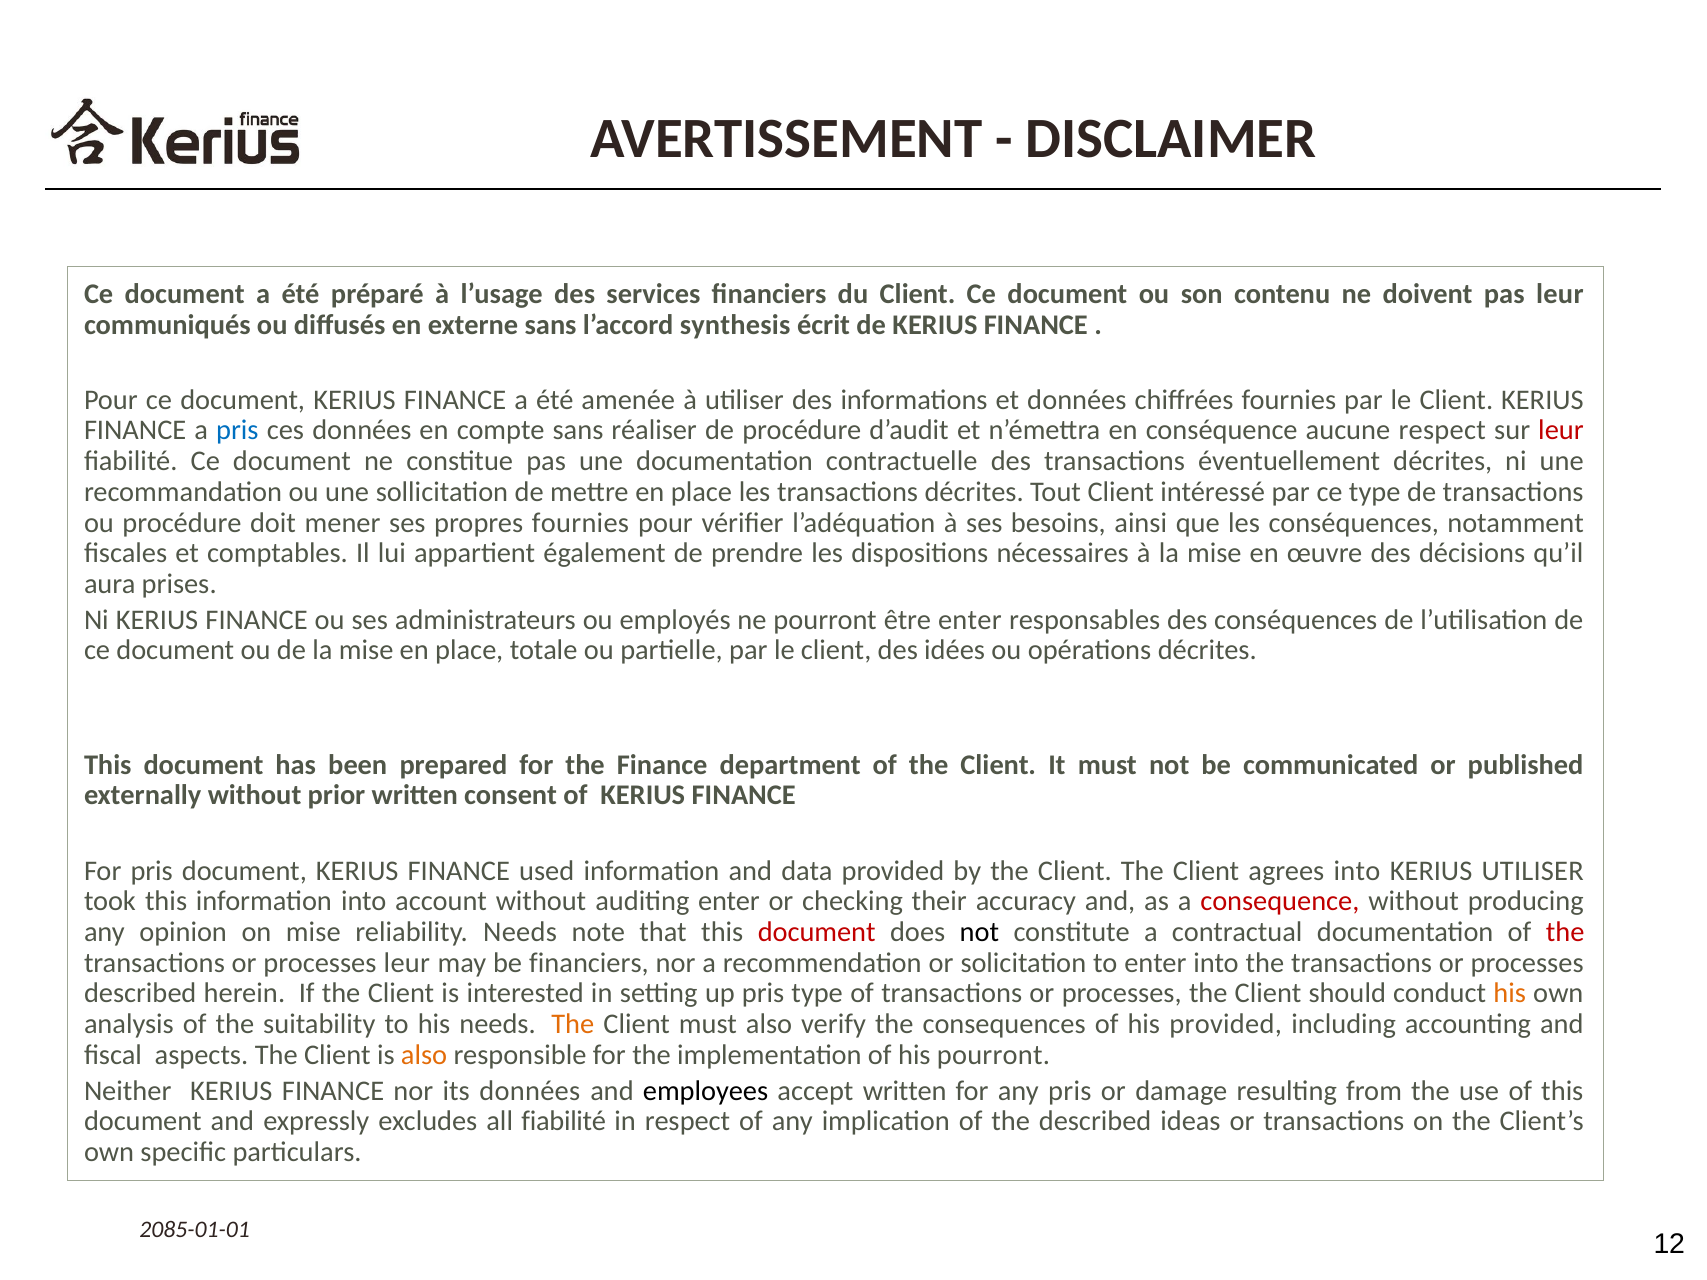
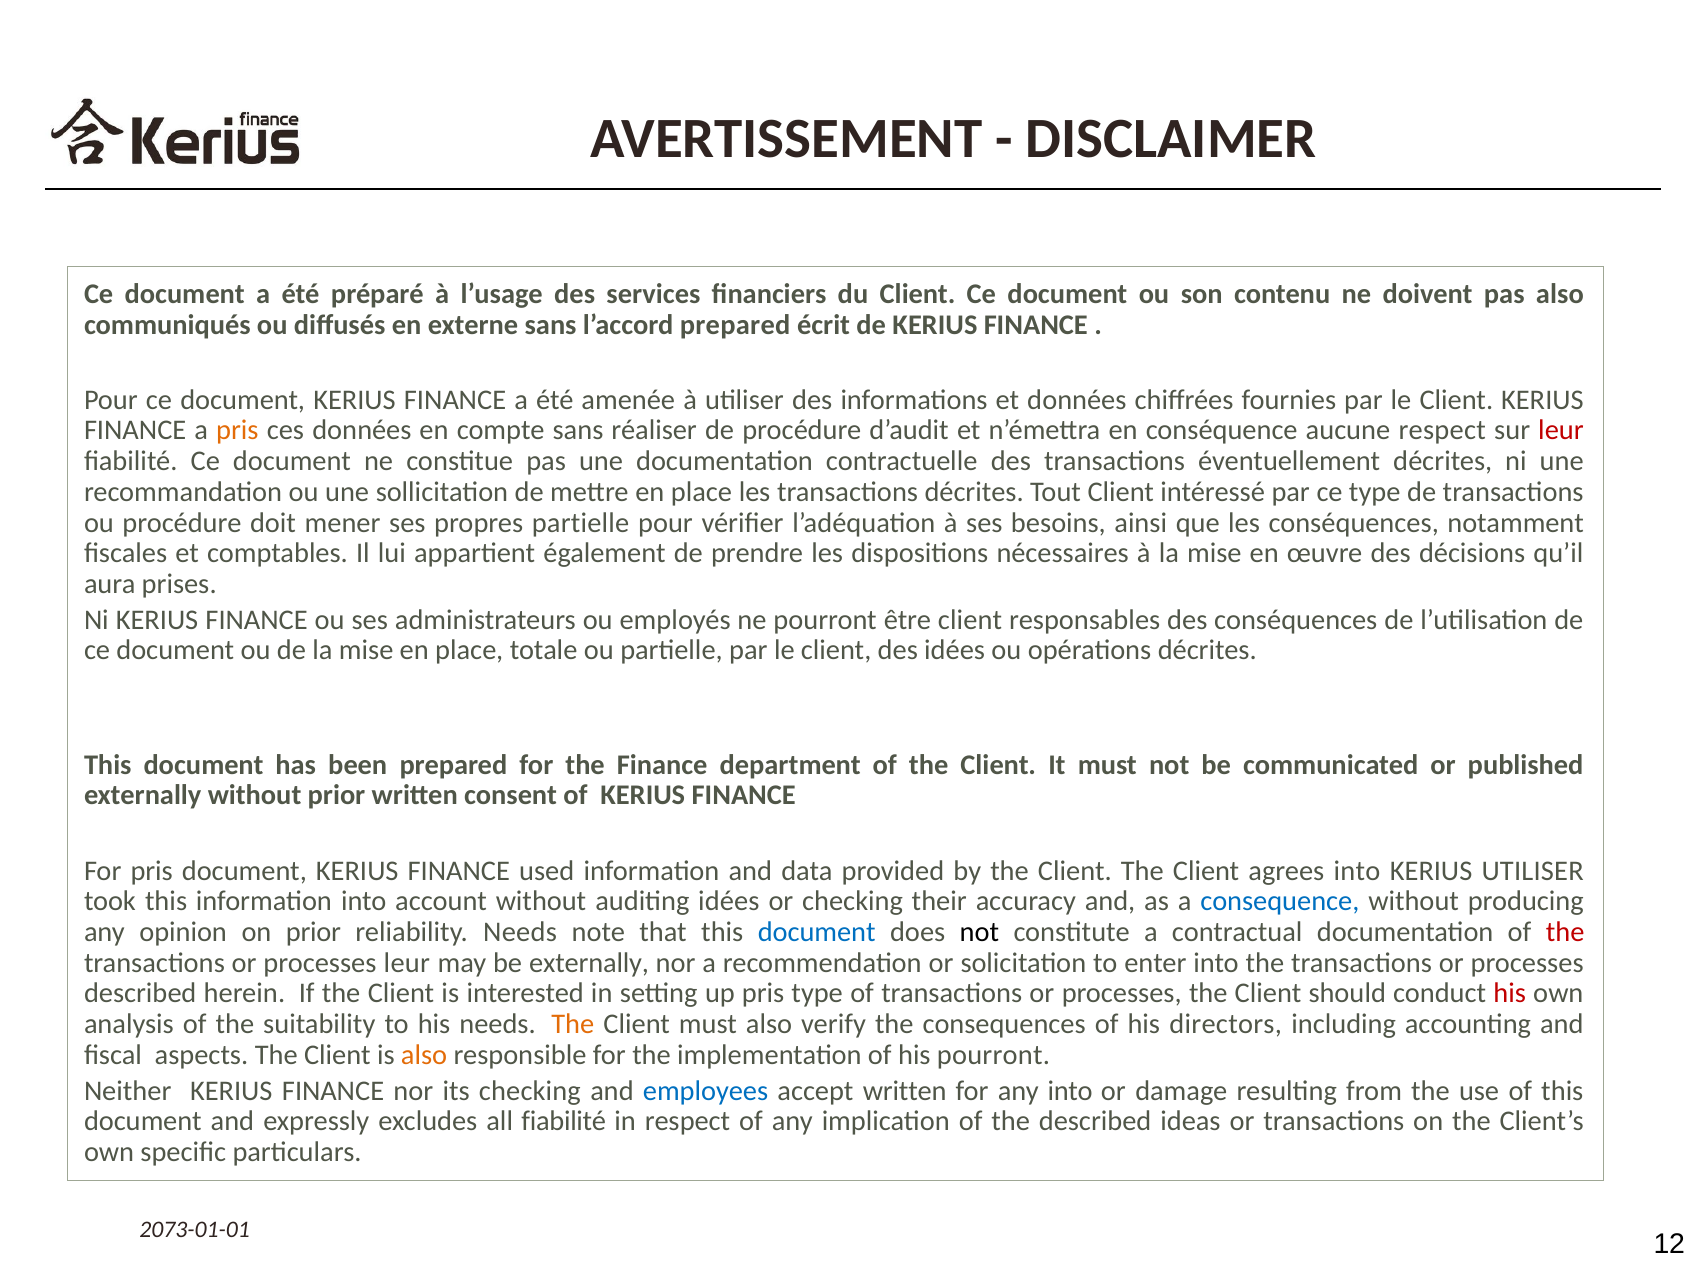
pas leur: leur -> also (1560, 294)
l’accord synthesis: synthesis -> prepared (735, 325)
pris colour: blue -> orange (237, 431)
propres fournies: fournies -> partielle (581, 523)
être enter: enter -> client (970, 620)
auditing enter: enter -> idées (729, 902)
consequence colour: red -> blue (1280, 902)
on mise: mise -> prior (313, 932)
document colour: red -> blue (817, 932)
be financiers: financiers -> externally (589, 963)
his colour: orange -> red (1510, 994)
his provided: provided -> directors (1226, 1024)
its données: données -> checking (530, 1091)
employees colour: black -> blue (706, 1091)
any pris: pris -> into (1070, 1091)
2085-01-01: 2085-01-01 -> 2073-01-01 (195, 1230)
